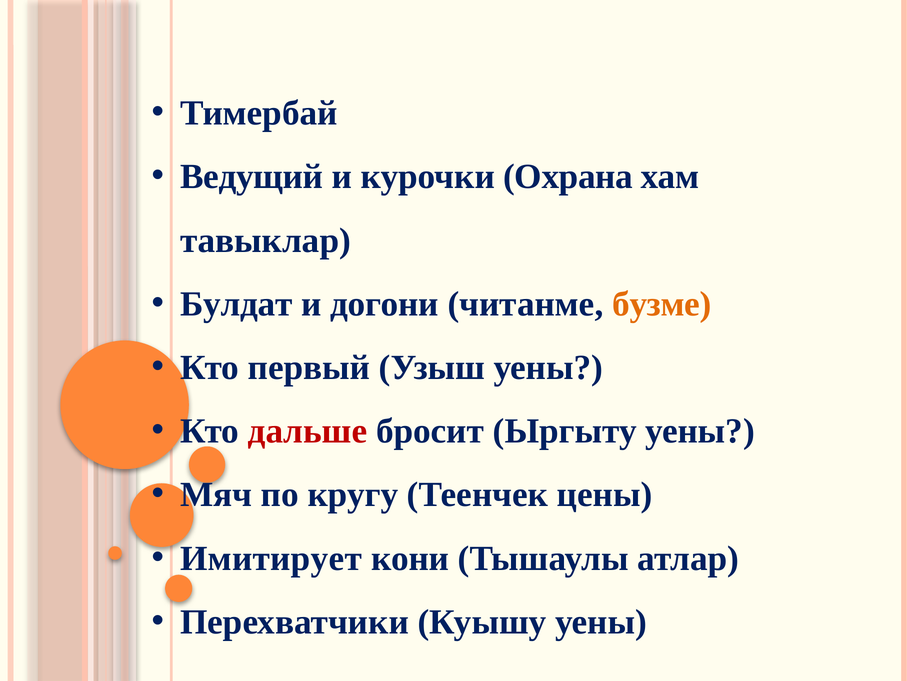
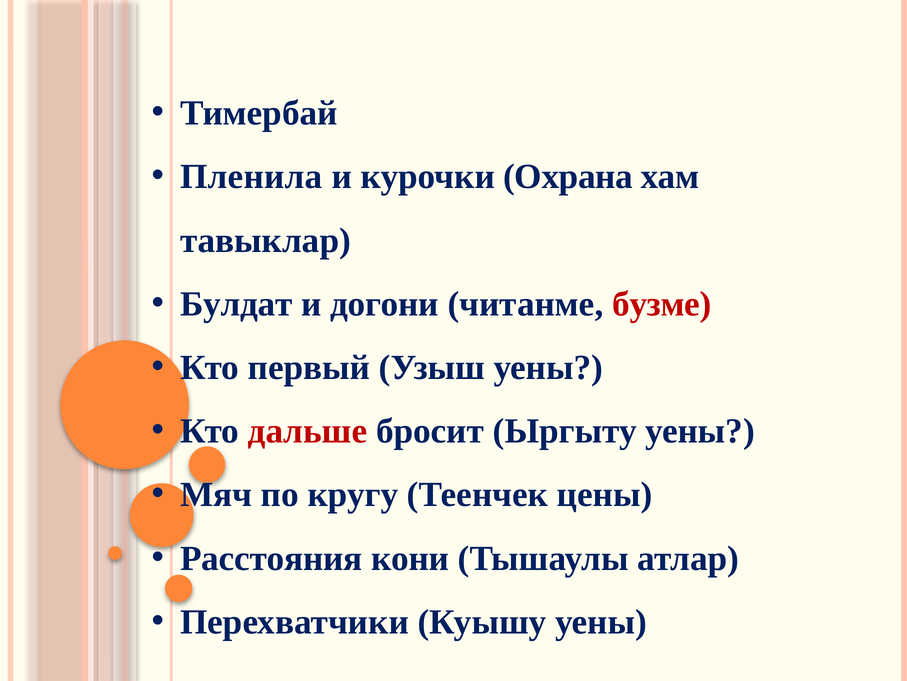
Ведущий: Ведущий -> Пленила (251, 177)
бузме colour: orange -> red (662, 304)
Имитирует: Имитирует -> Расстояния (271, 558)
